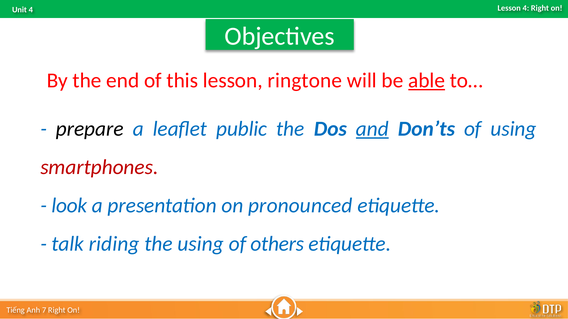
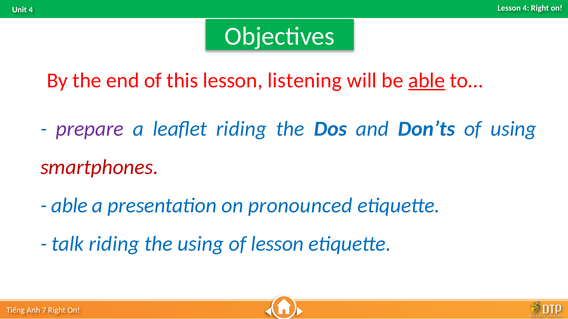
ringtone: ringtone -> listening (305, 81)
prepare colour: black -> purple (90, 129)
leaflet public: public -> riding (242, 129)
and underline: present -> none (372, 129)
look: look -> able (69, 206)
of others: others -> lesson (277, 244)
